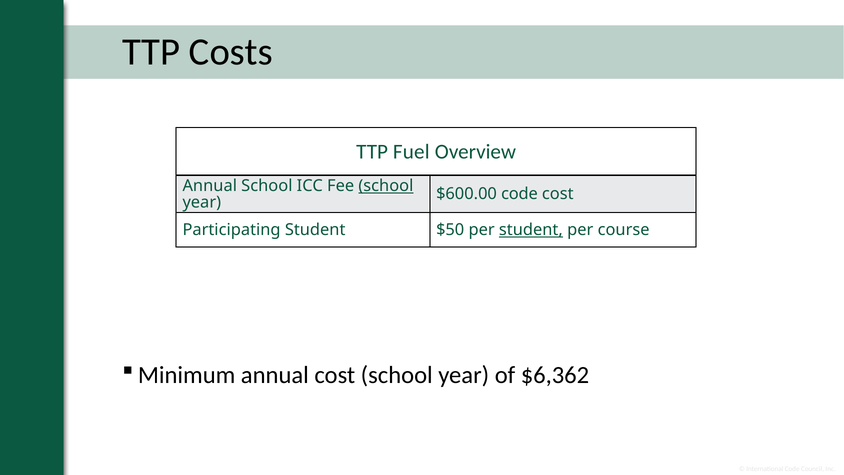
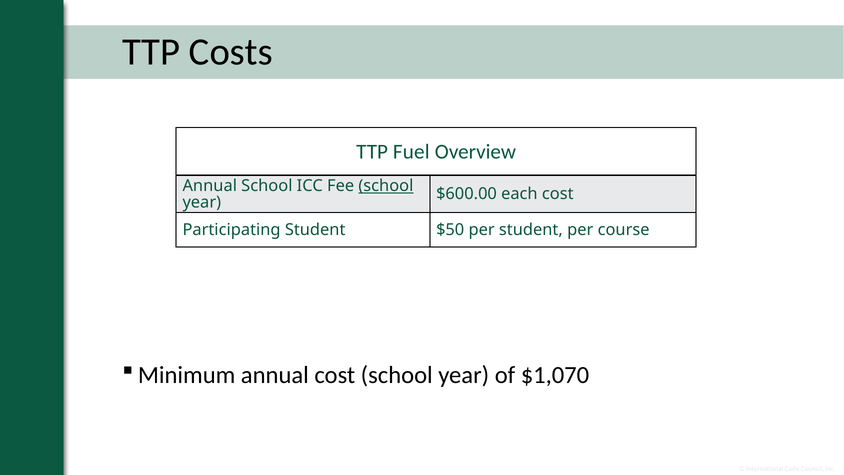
$600.00 code: code -> each (519, 194)
student underline: present -> none (531, 230)
$6,362: $6,362 -> $1,070 (555, 375)
